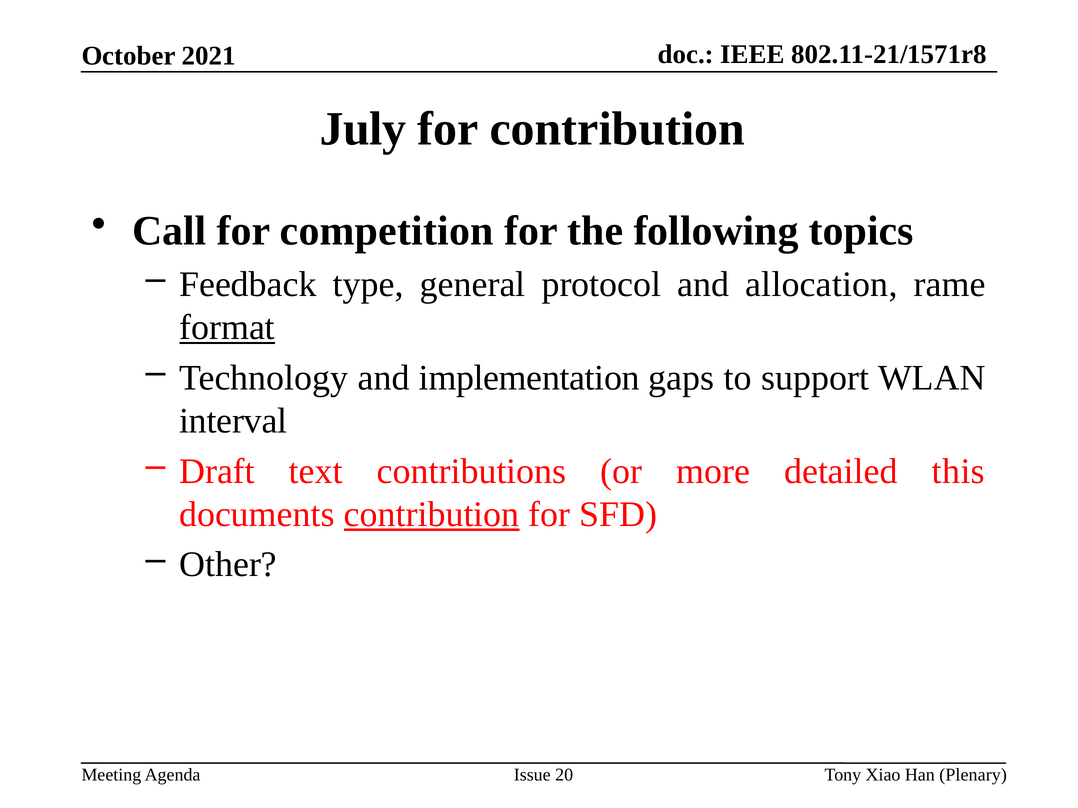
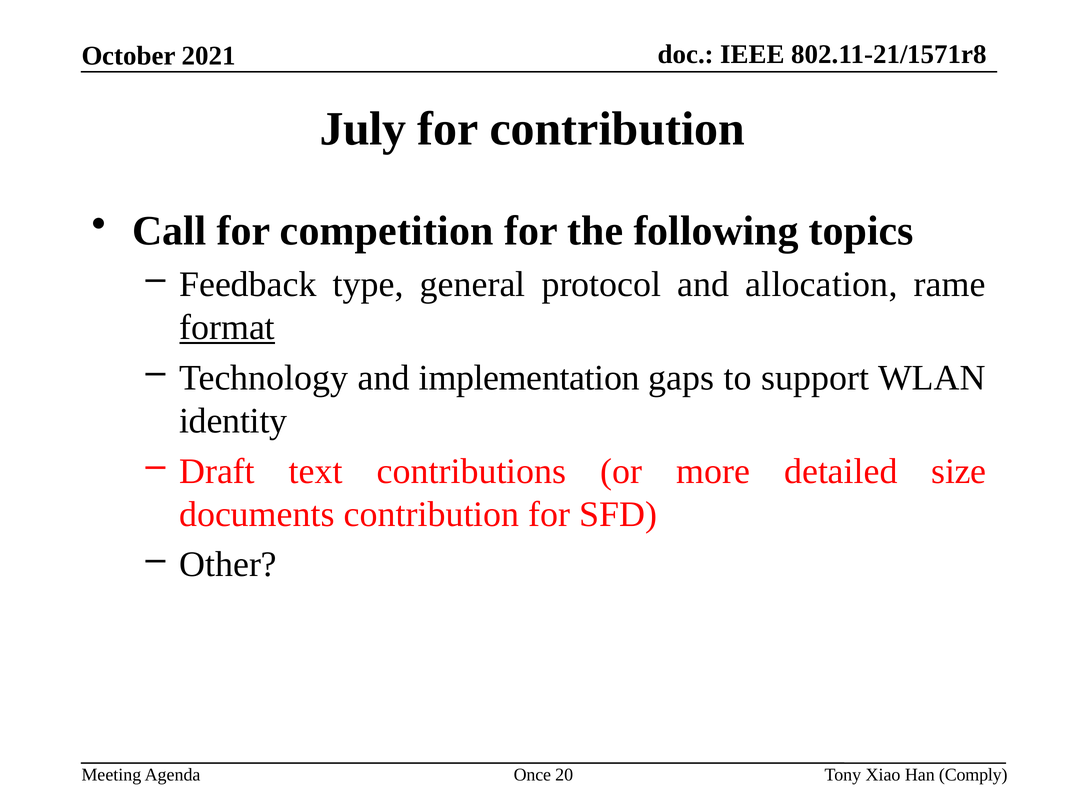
interval: interval -> identity (233, 421)
this: this -> size (959, 471)
contribution underline: present -> none (432, 515)
Issue: Issue -> Once (532, 775)
Plenary: Plenary -> Comply (973, 775)
